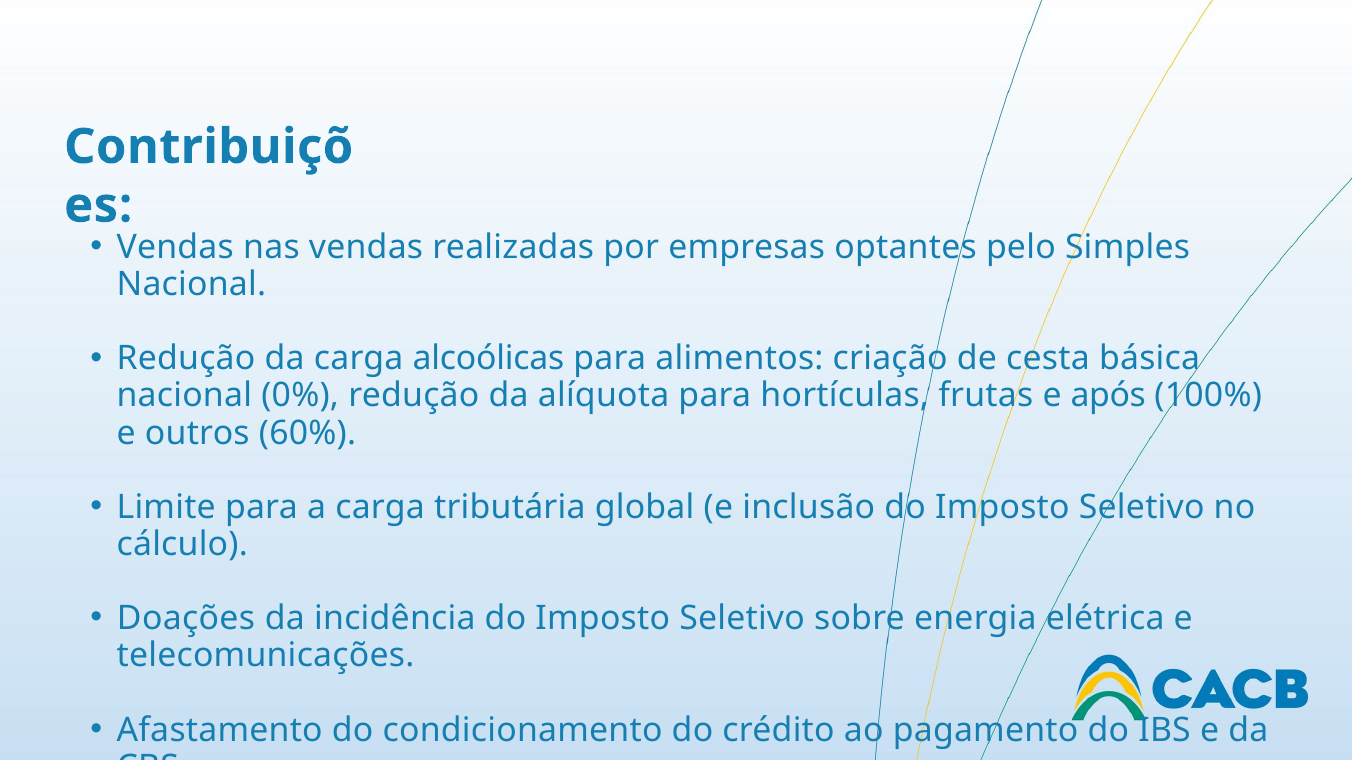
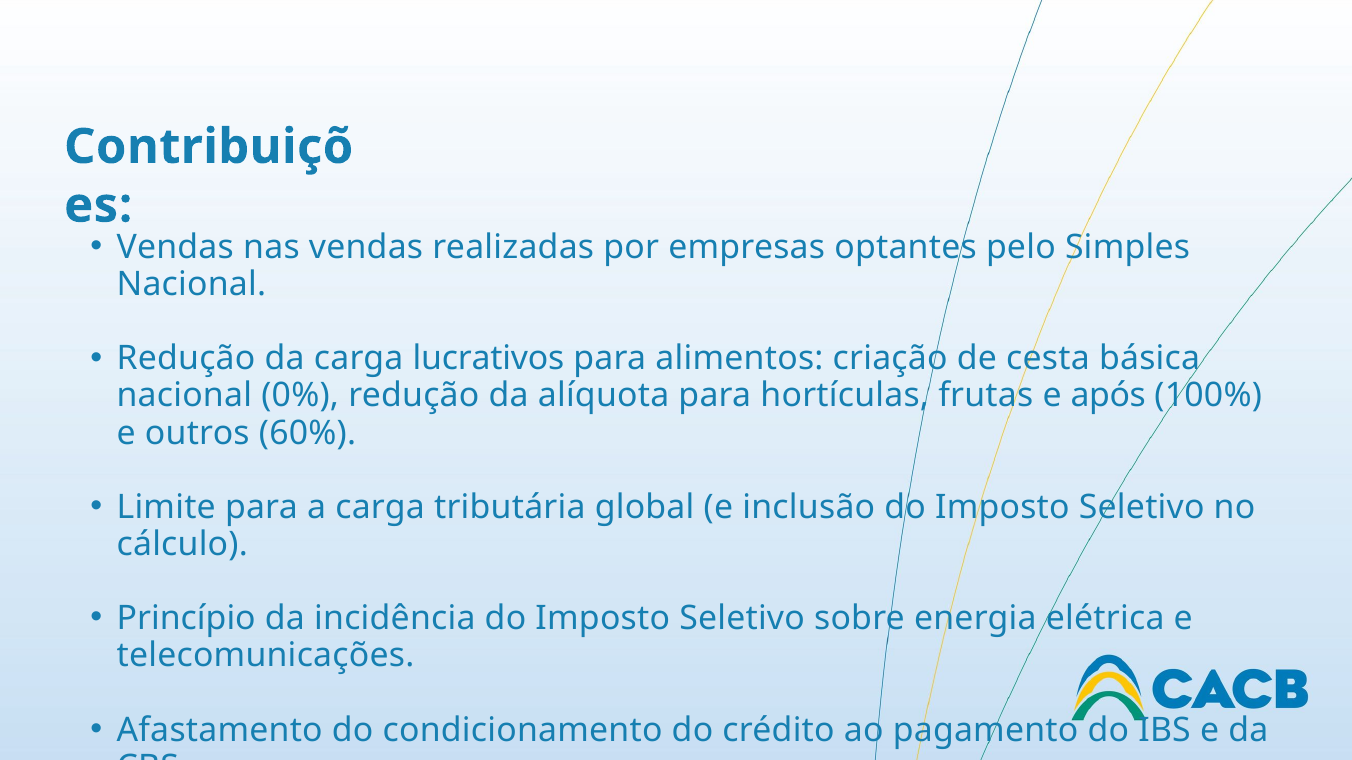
alcoólicas: alcoólicas -> lucrativos (489, 359)
Doações: Doações -> Princípio (186, 619)
